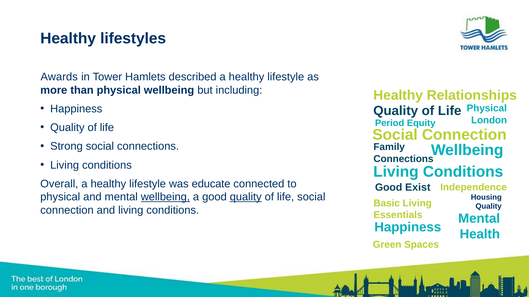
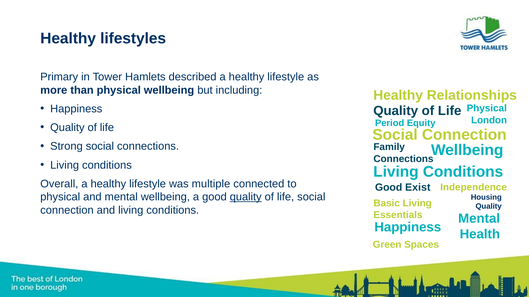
Awards: Awards -> Primary (59, 77)
educate: educate -> multiple (211, 184)
wellbeing underline: present -> none (165, 197)
